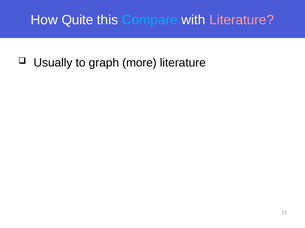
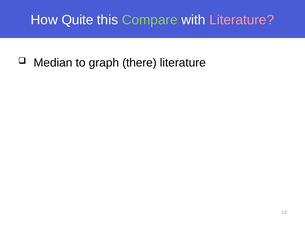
Compare colour: light blue -> light green (150, 20)
Usually: Usually -> Median (53, 63)
more: more -> there (139, 63)
